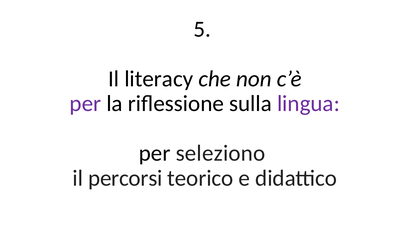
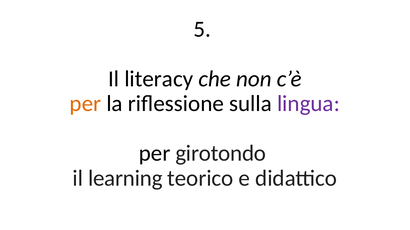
per colour: purple -> orange (85, 104)
seleziono: seleziono -> girotondo (221, 154)
percorsi: percorsi -> learning (125, 179)
